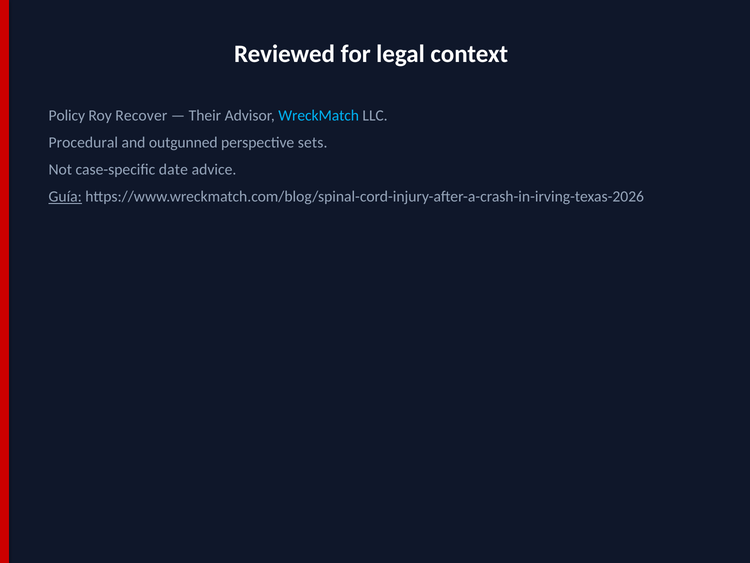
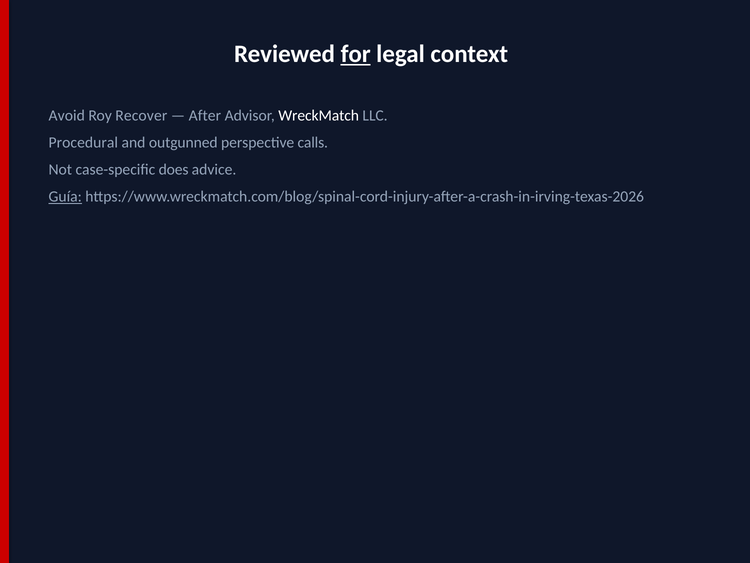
for underline: none -> present (356, 54)
Policy: Policy -> Avoid (67, 115)
Their: Their -> After (205, 115)
WreckMatch colour: light blue -> white (319, 115)
sets: sets -> calls (313, 142)
date: date -> does (174, 170)
